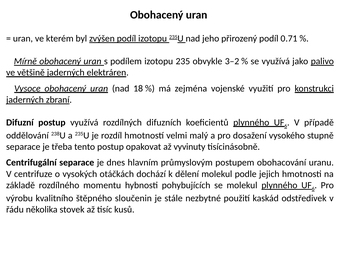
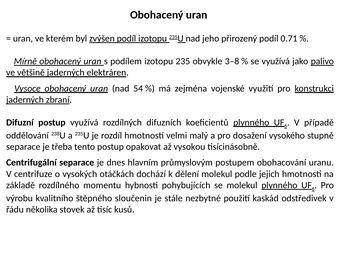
3–2: 3–2 -> 3–8 (232, 61)
18: 18 -> 54 (138, 88)
vyvinuty: vyvinuty -> vysokou (189, 147)
